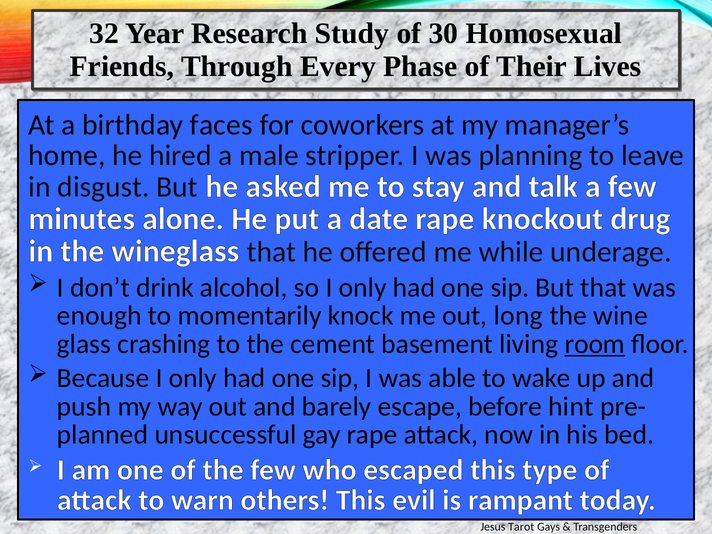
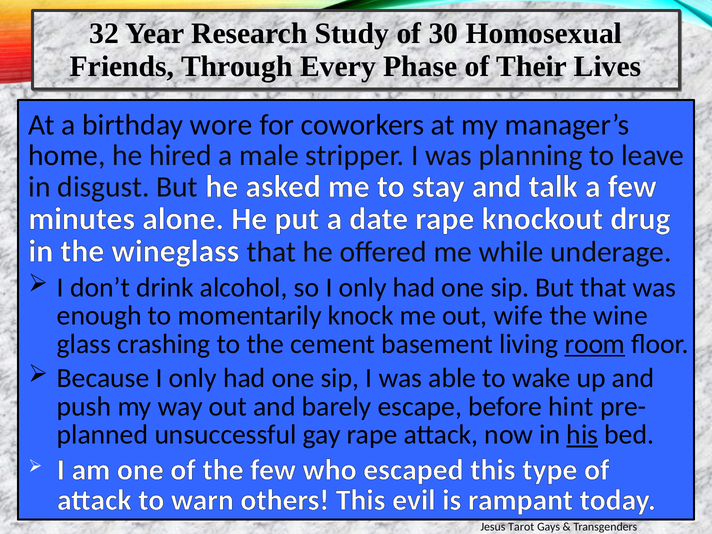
faces: faces -> wore (221, 125)
long: long -> wife (518, 316)
his underline: none -> present (582, 435)
